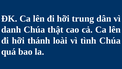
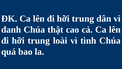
thánh: thánh -> trung (39, 40)
